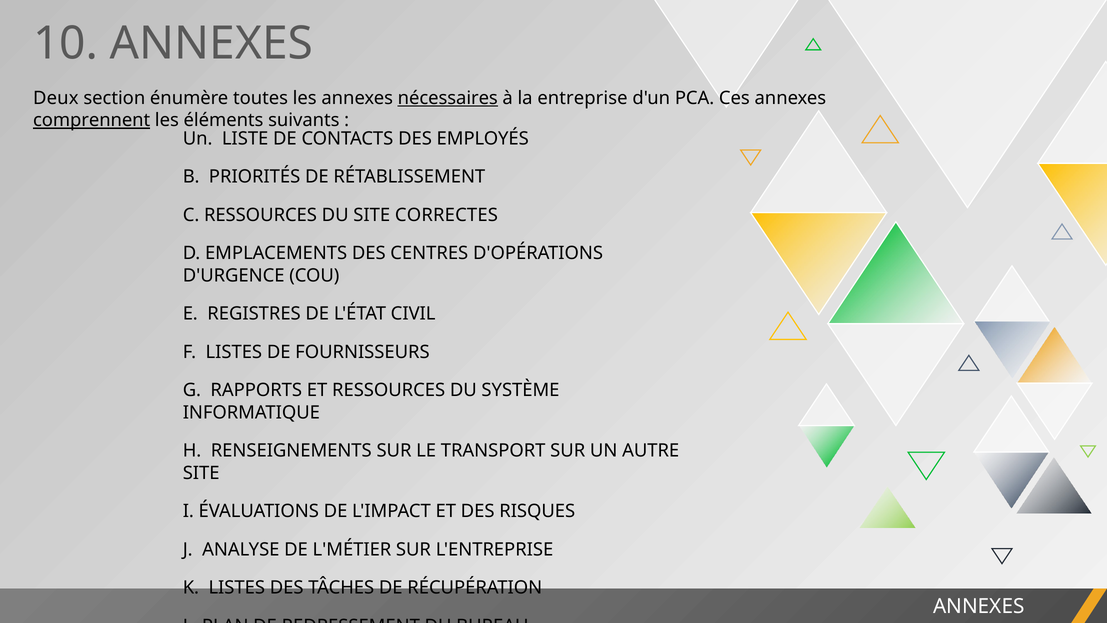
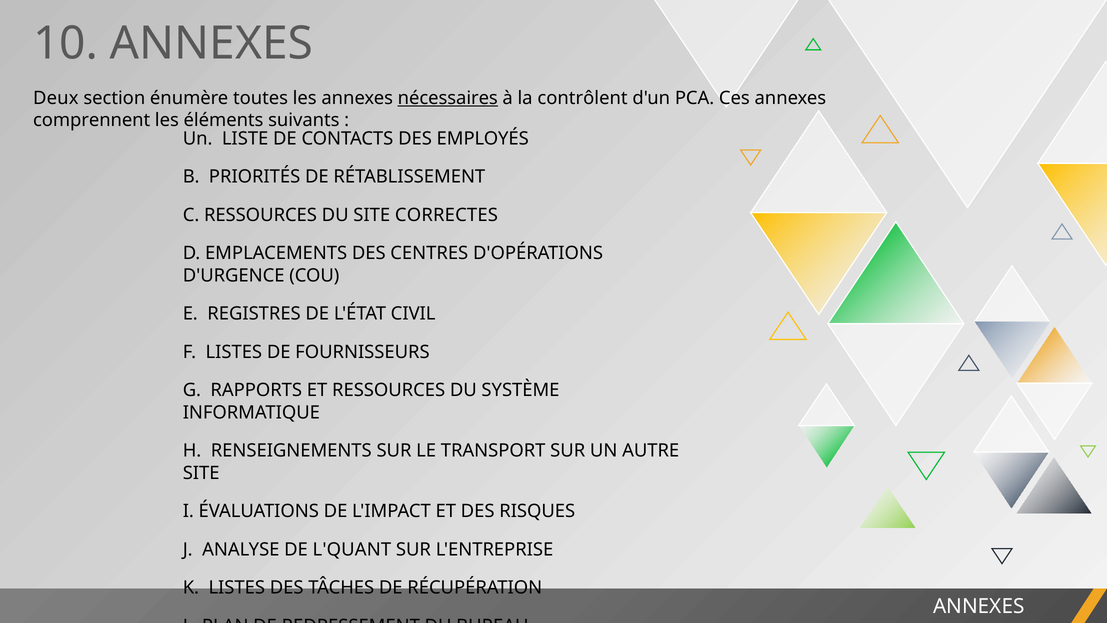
entreprise: entreprise -> contrôlent (583, 98)
comprennent underline: present -> none (92, 120)
L'MÉTIER: L'MÉTIER -> L'QUANT (352, 549)
